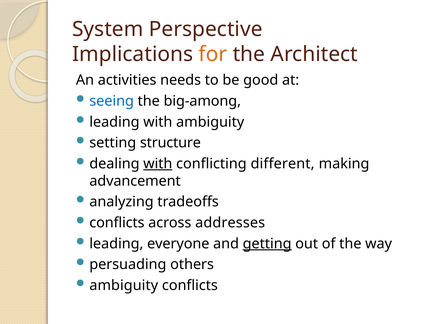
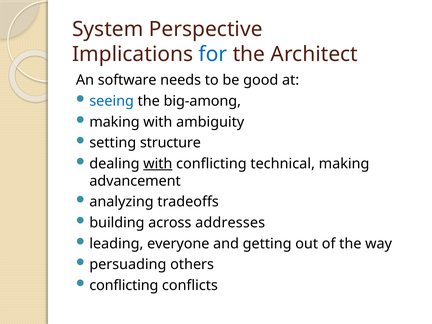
for colour: orange -> blue (213, 54)
activities: activities -> software (127, 80)
leading: leading -> making (114, 122)
different: different -> technical (283, 164)
conflicts: conflicts -> building (117, 223)
getting underline: present -> none (267, 244)
ambiguity: ambiguity -> conflicting (124, 285)
